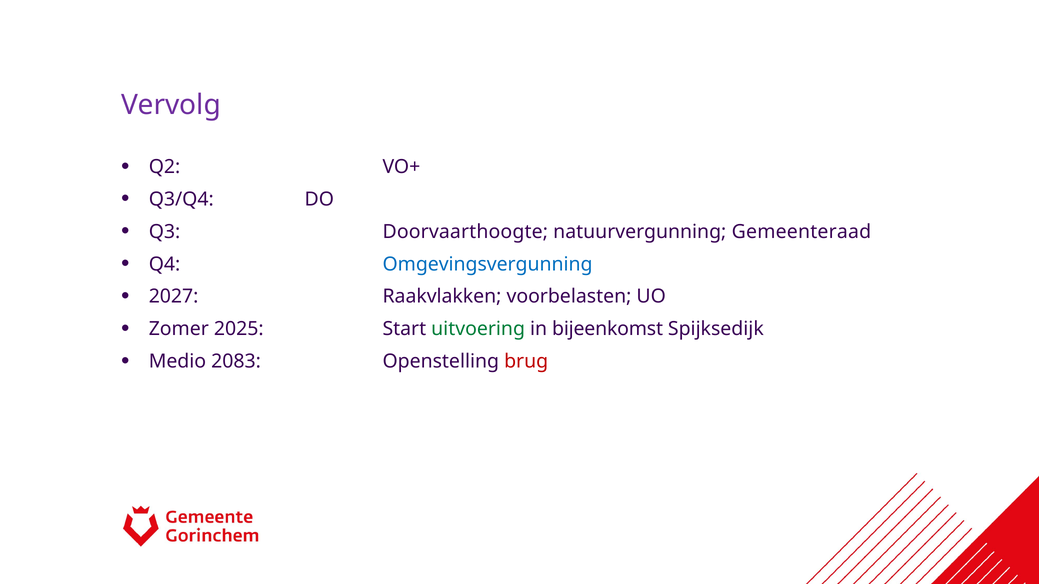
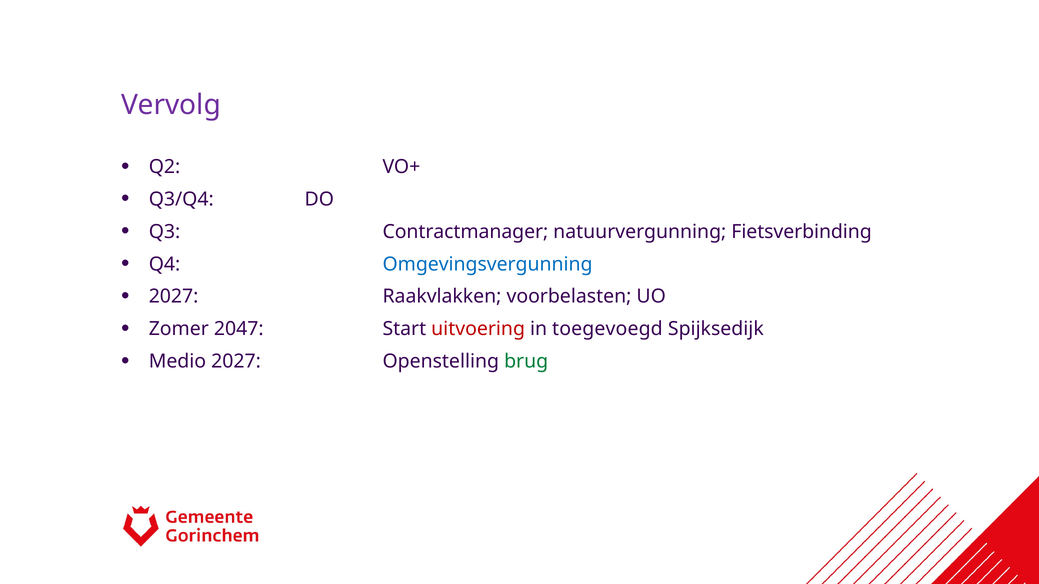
Doorvaarthoogte: Doorvaarthoogte -> Contractmanager (465, 232)
Gemeenteraad: Gemeenteraad -> Fietsverbinding (802, 232)
2025: 2025 -> 2047 (239, 329)
uitvoering colour: green -> red (478, 329)
bijeenkomst: bijeenkomst -> toegevoegd (607, 329)
Medio 2083: 2083 -> 2027 (236, 362)
brug colour: red -> green (526, 362)
